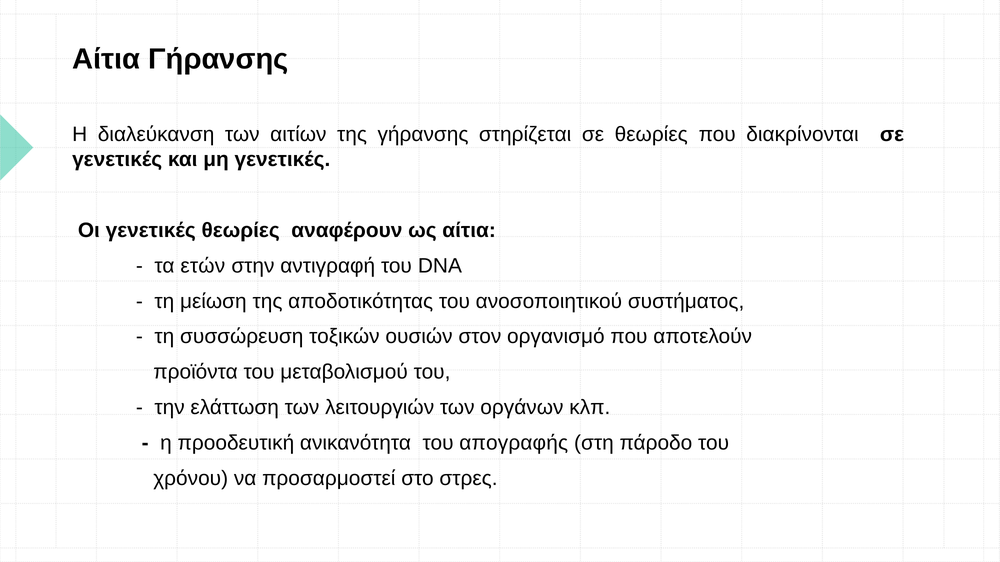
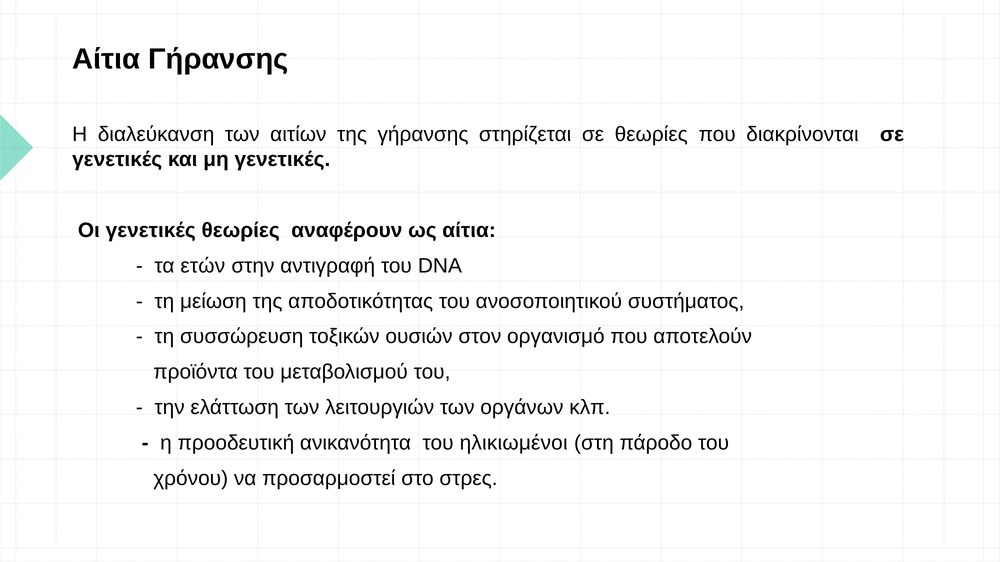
απογραφής: απογραφής -> ηλικιωμένοι (514, 443)
